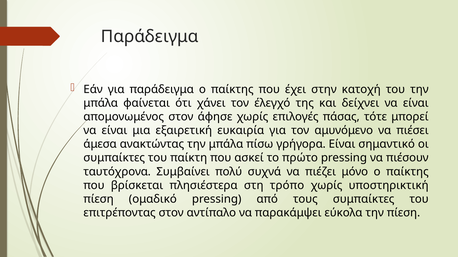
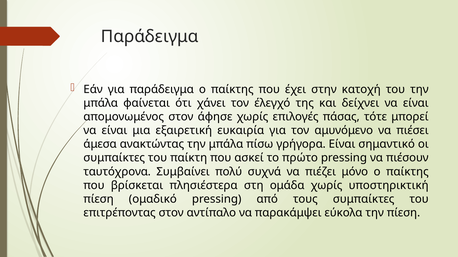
τρόπο: τρόπο -> ομάδα (287, 186)
